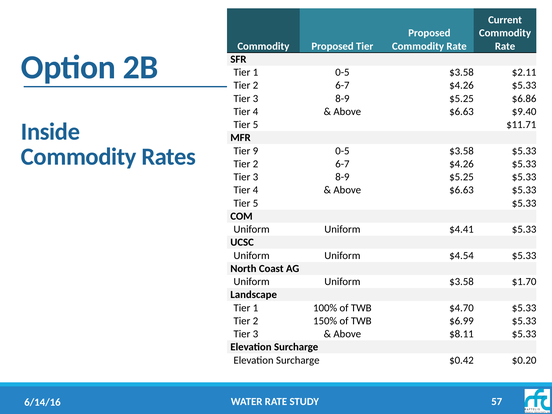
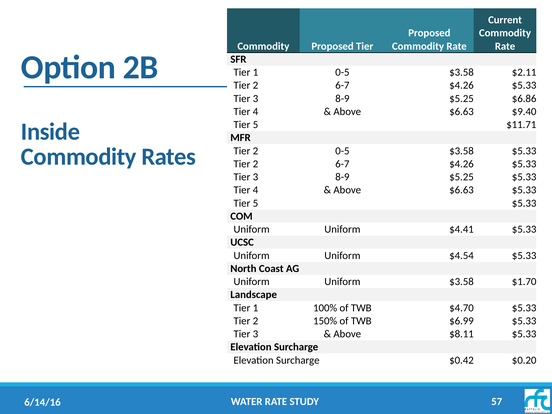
9: 9 -> 2 (256, 151)
